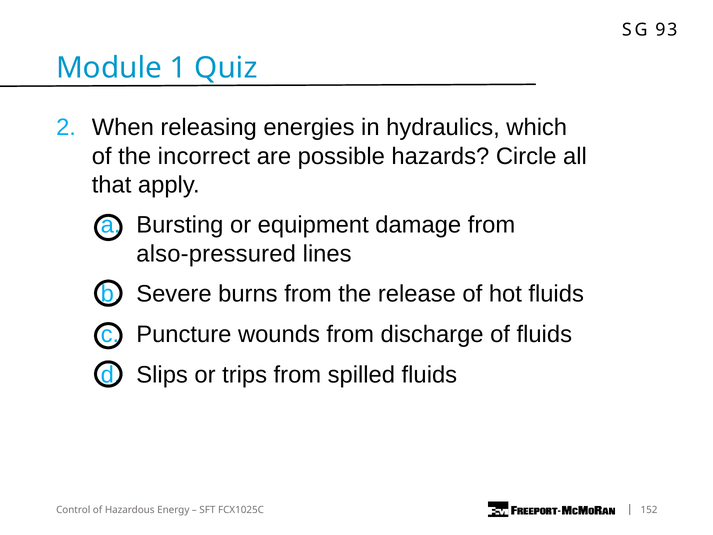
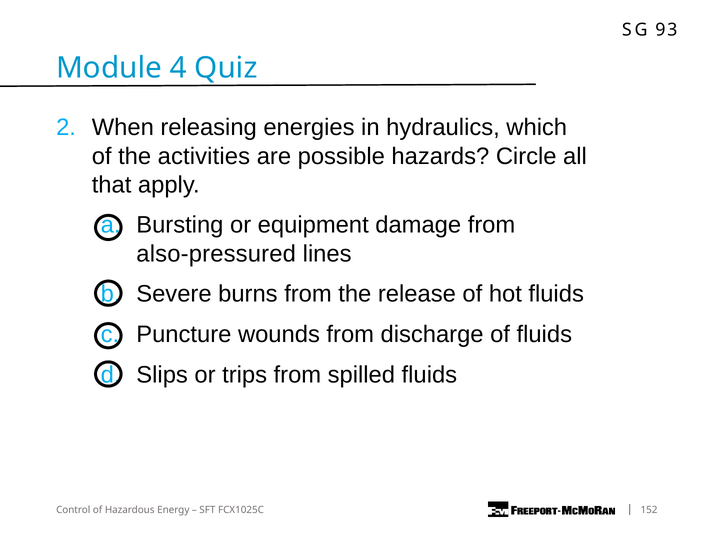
1: 1 -> 4 (178, 68)
incorrect: incorrect -> activities (204, 156)
